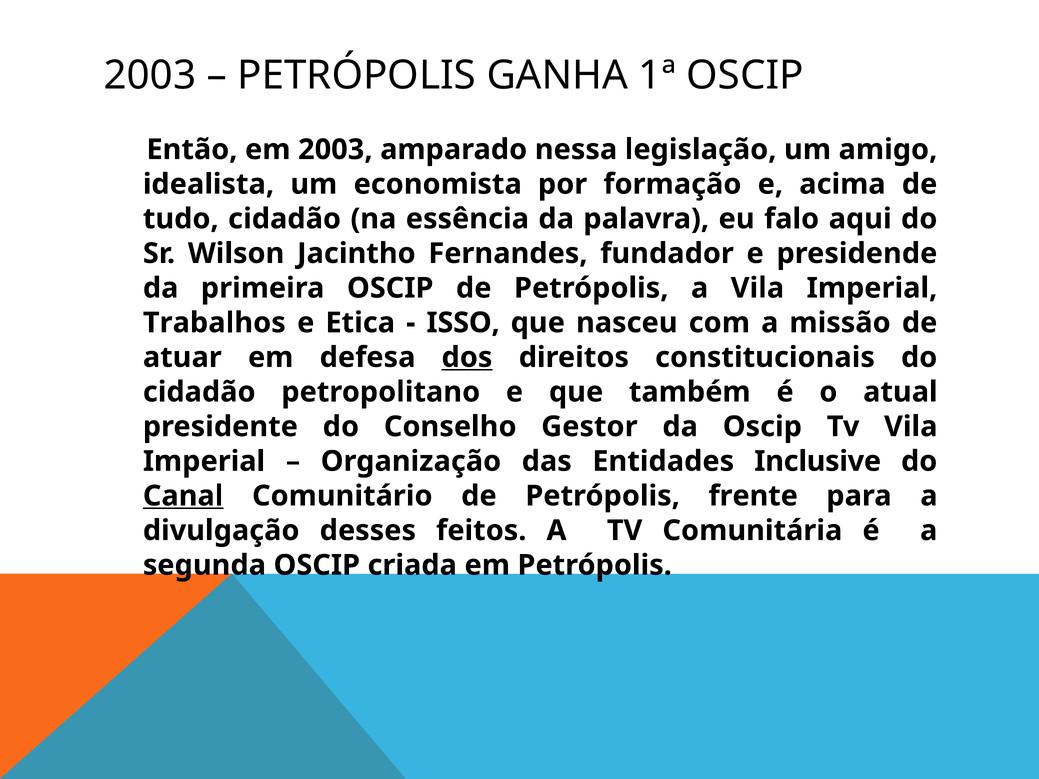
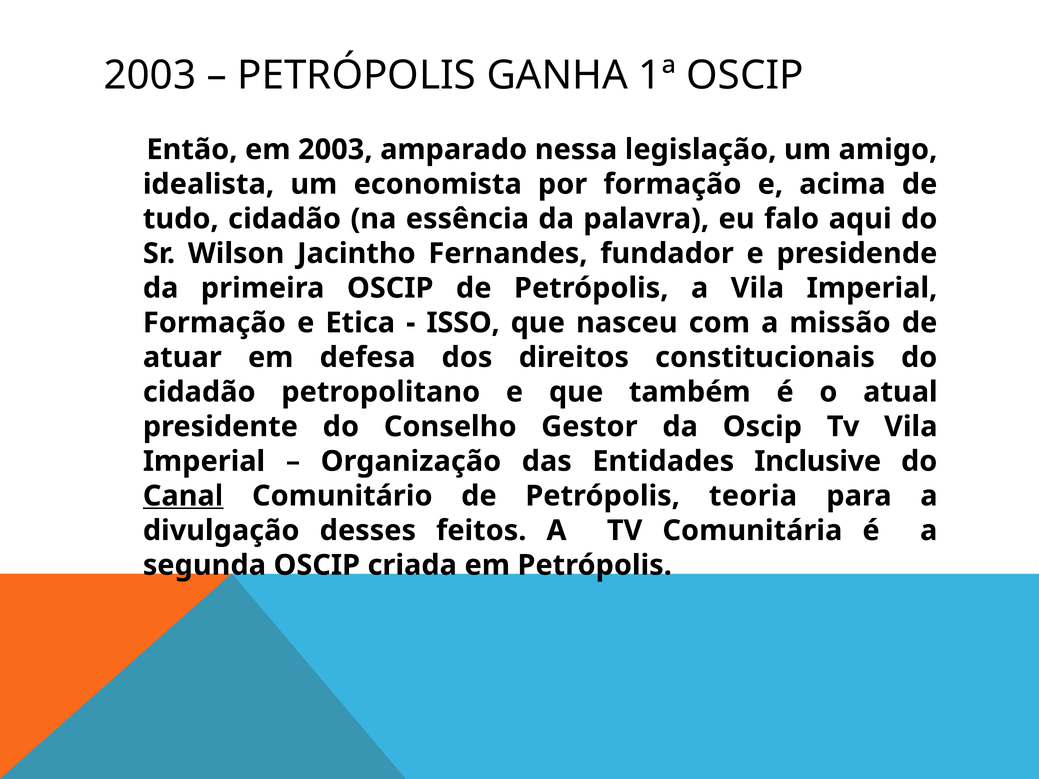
Trabalhos: Trabalhos -> Formação (214, 323)
dos underline: present -> none (467, 357)
frente: frente -> teoria (753, 496)
